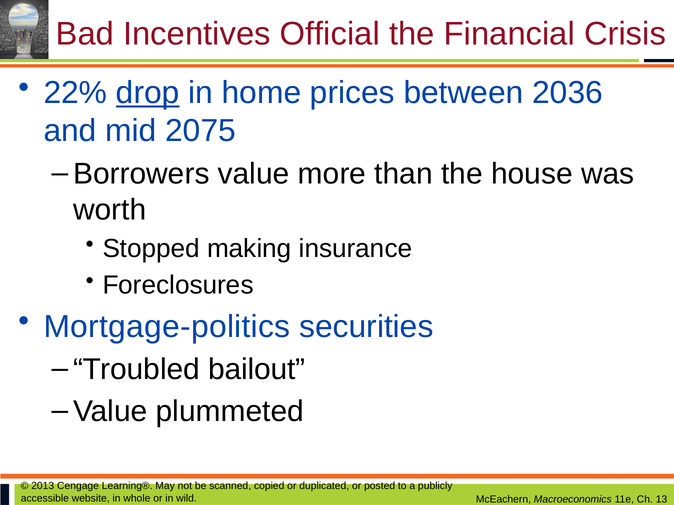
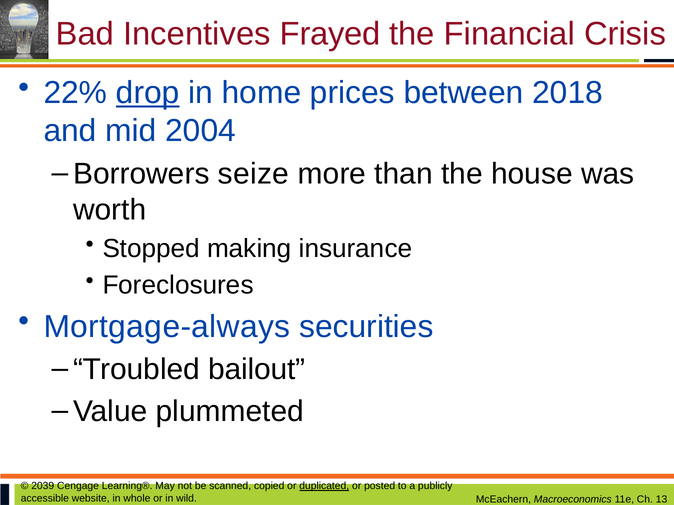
Official: Official -> Frayed (330, 34)
2036: 2036 -> 2018 (568, 93)
2075: 2075 -> 2004 (201, 131)
Borrowers value: value -> seize (253, 174)
Mortgage-politics: Mortgage-politics -> Mortgage-always (167, 327)
2013: 2013 -> 2039 (43, 487)
duplicated underline: none -> present (324, 487)
